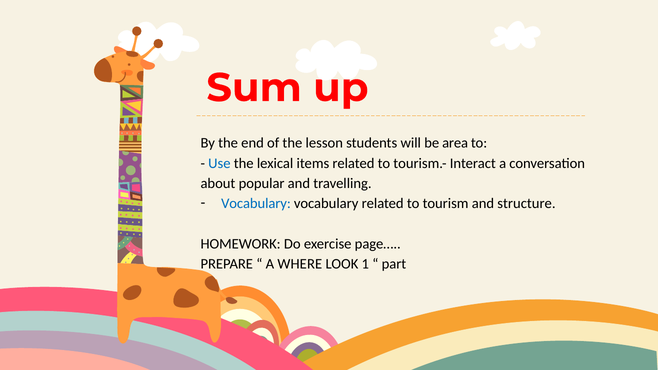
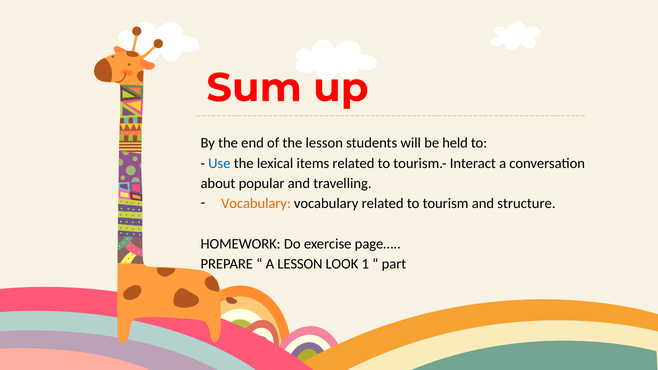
area: area -> held (455, 143)
Vocabulary colour: blue -> orange (256, 204)
A WHERE: WHERE -> LESSON (300, 264)
